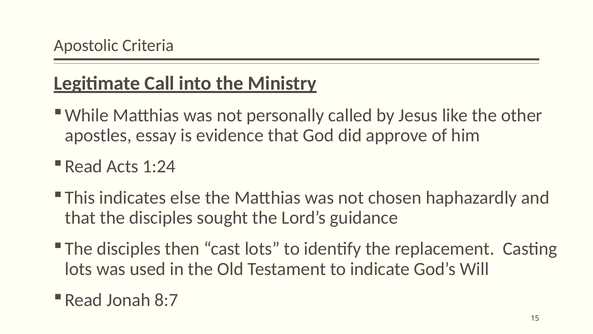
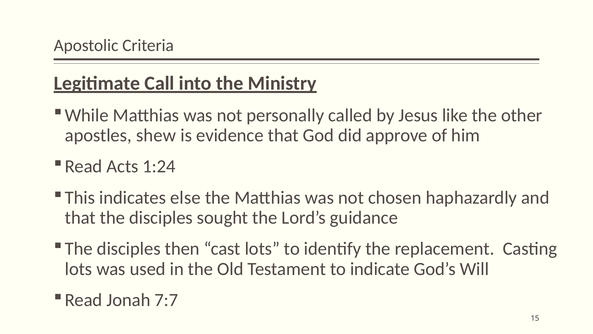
essay: essay -> shew (156, 135)
8:7: 8:7 -> 7:7 (166, 300)
